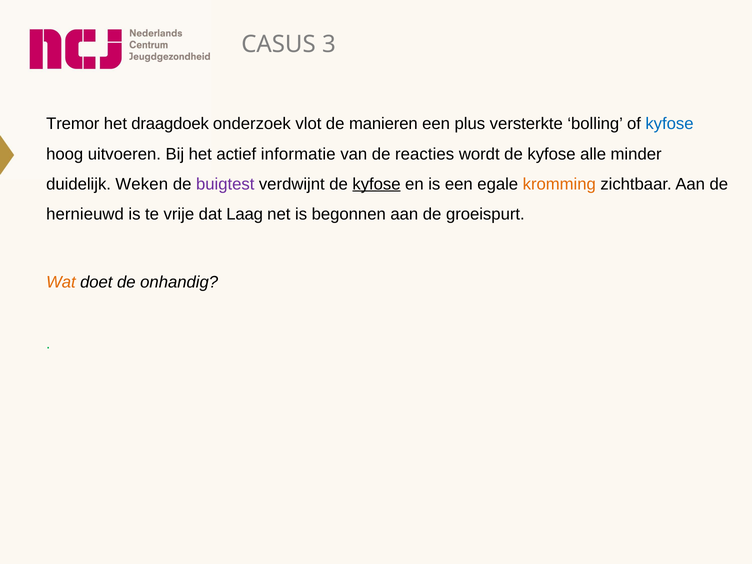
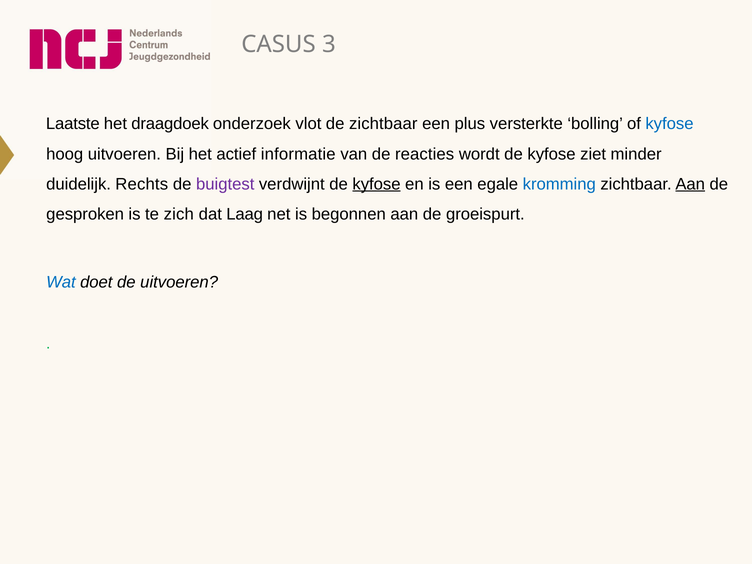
Tremor: Tremor -> Laatste (73, 124)
de manieren: manieren -> zichtbaar (383, 124)
alle: alle -> ziet (593, 154)
Weken: Weken -> Rechts (142, 184)
kromming colour: orange -> blue (559, 184)
Aan underline: none -> present (690, 184)
hernieuwd: hernieuwd -> gesproken (85, 214)
vrije: vrije -> zich (179, 214)
Wat colour: orange -> blue (61, 282)
de onhandig: onhandig -> uitvoeren (179, 282)
